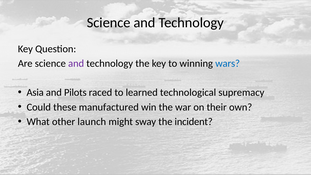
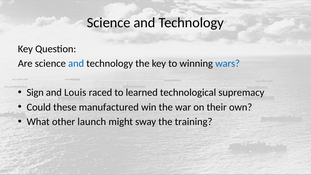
and colour: purple -> blue (76, 63)
Asia: Asia -> Sign (35, 93)
Pilots: Pilots -> Louis (75, 93)
incident: incident -> training (194, 122)
